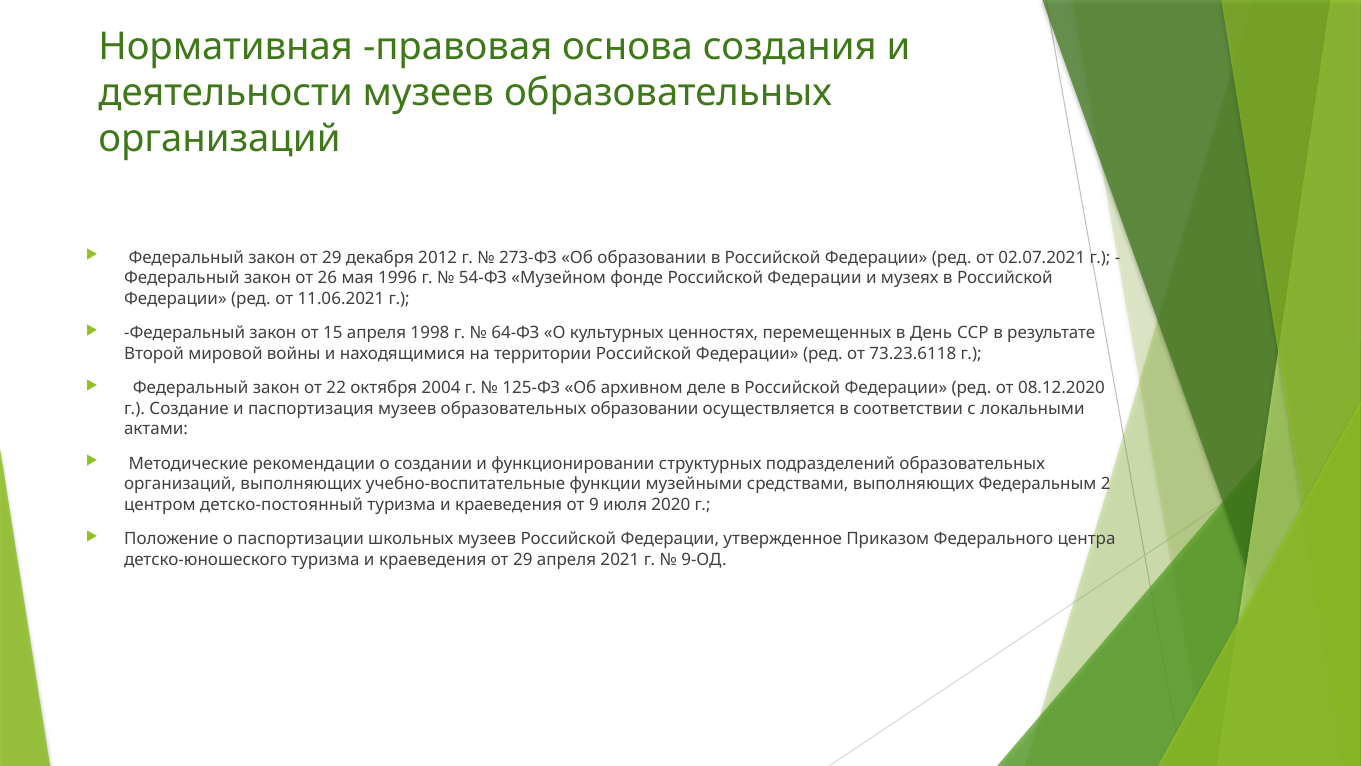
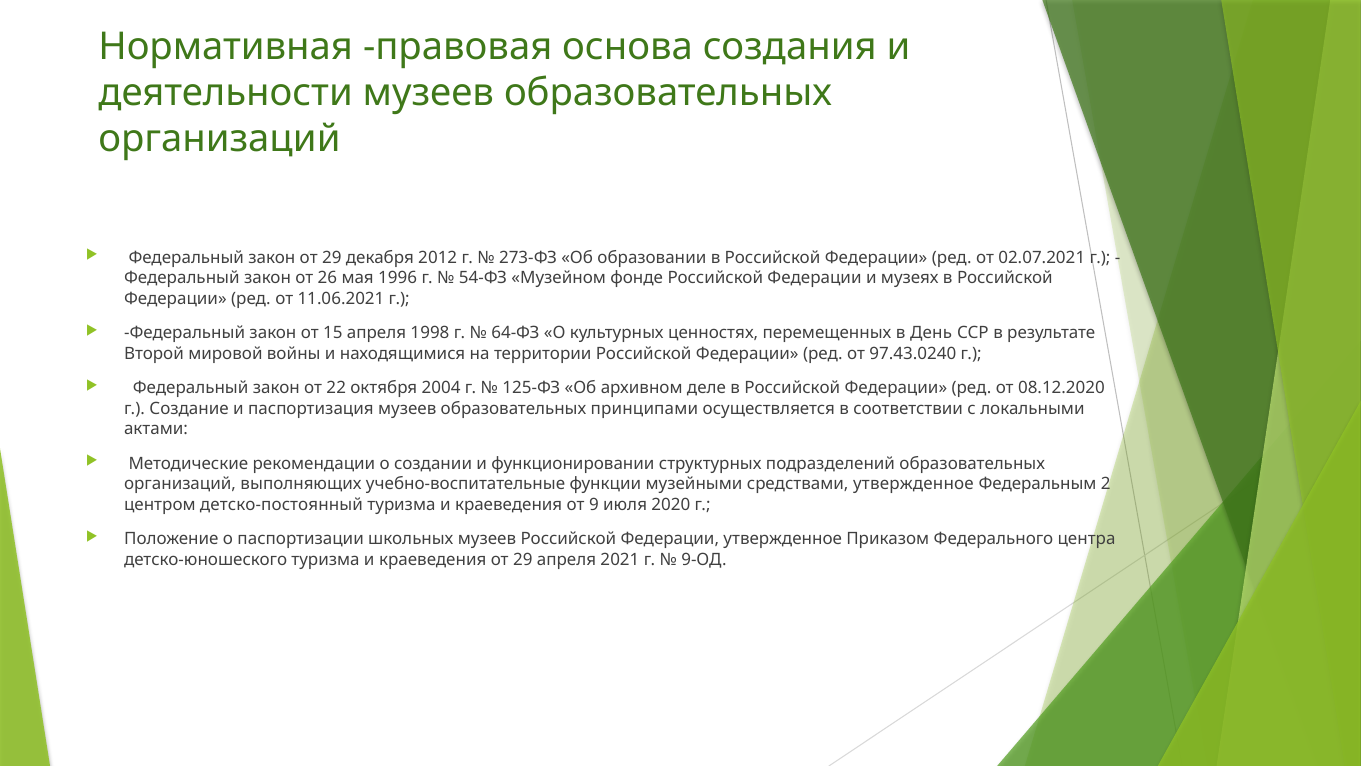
73.23.6118: 73.23.6118 -> 97.43.0240 (913, 354)
образовательных образовании: образовании -> принципами (644, 409)
средствами выполняющих: выполняющих -> утвержденное (913, 484)
